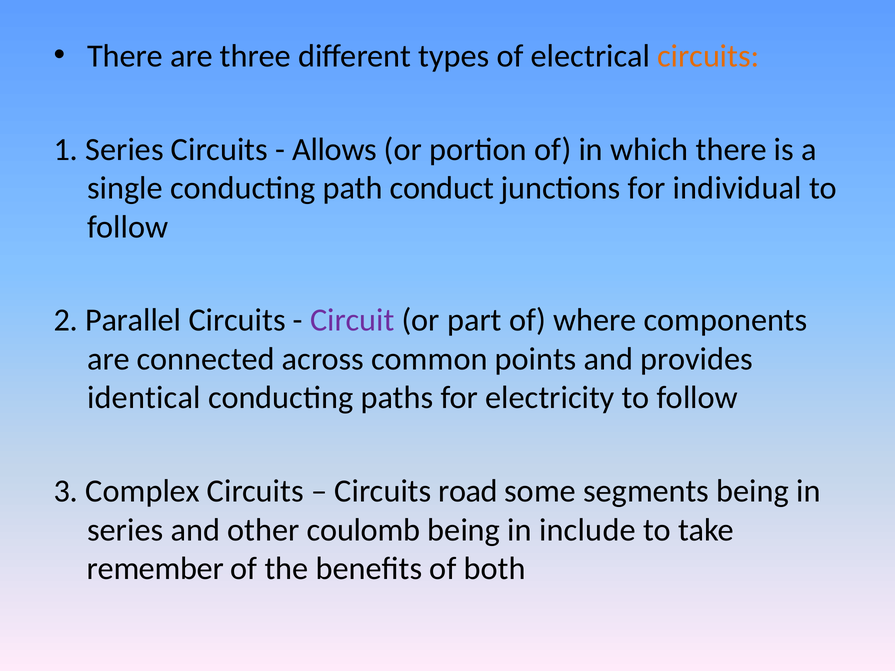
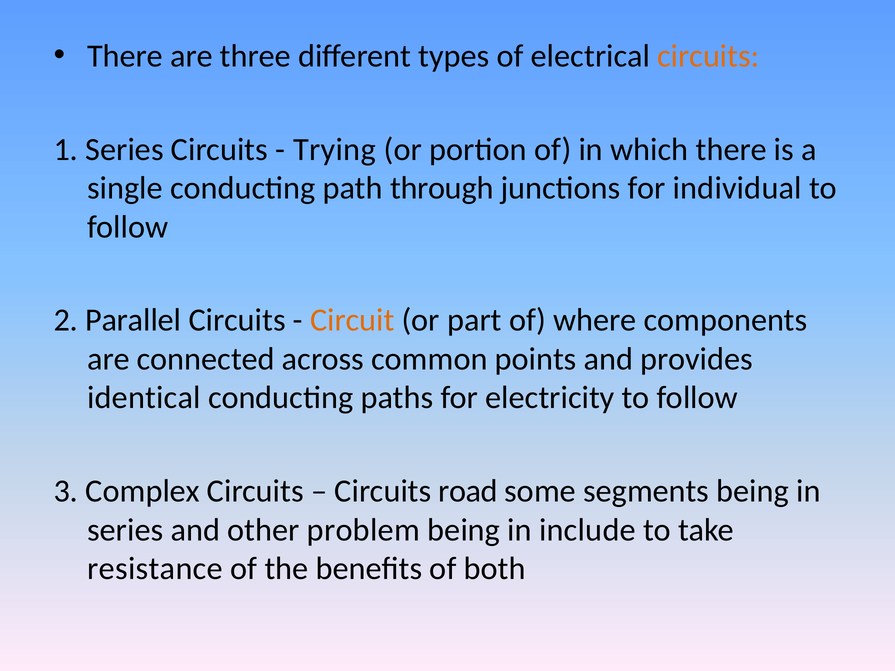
Allows: Allows -> Trying (334, 149)
conduct: conduct -> through (442, 188)
Circuit colour: purple -> orange (352, 320)
coulomb: coulomb -> problem (363, 530)
remember: remember -> resistance (155, 569)
